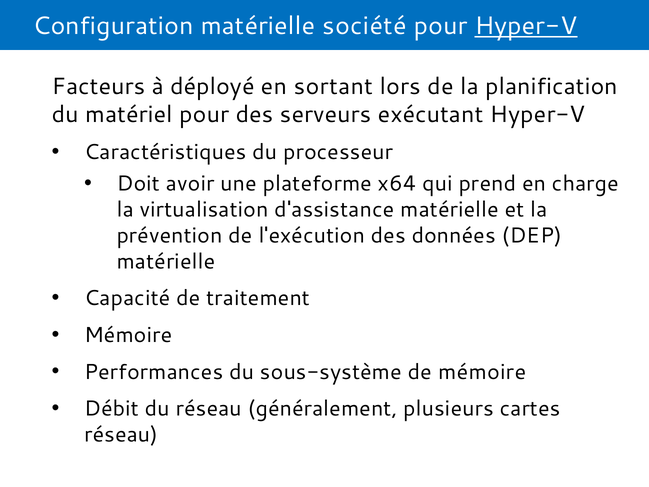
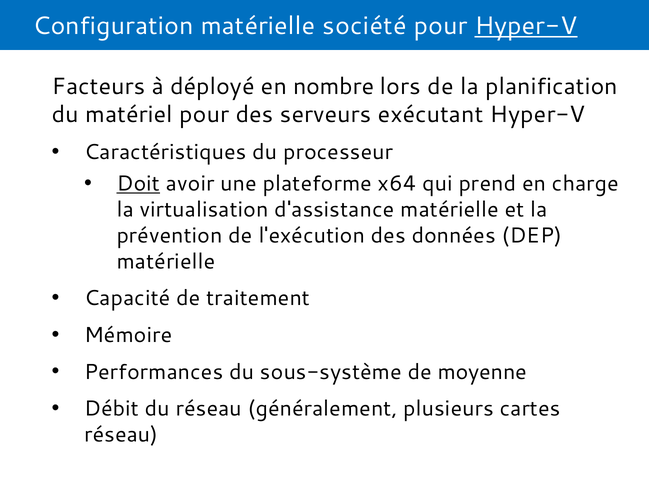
sortant: sortant -> nombre (334, 86)
Doit underline: none -> present (138, 184)
de mémoire: mémoire -> moyenne (482, 372)
